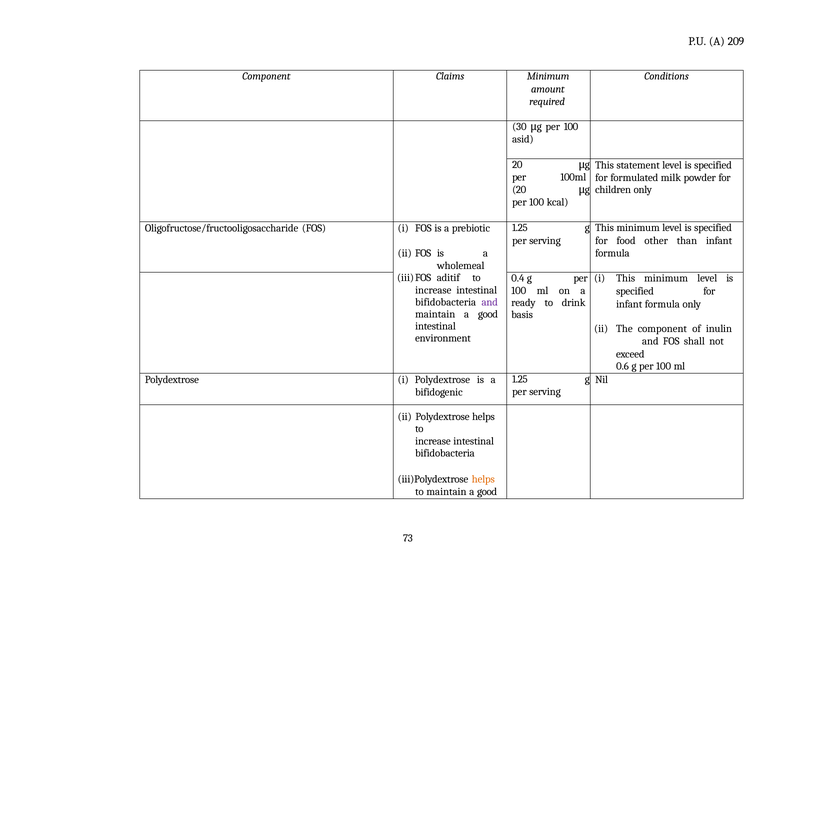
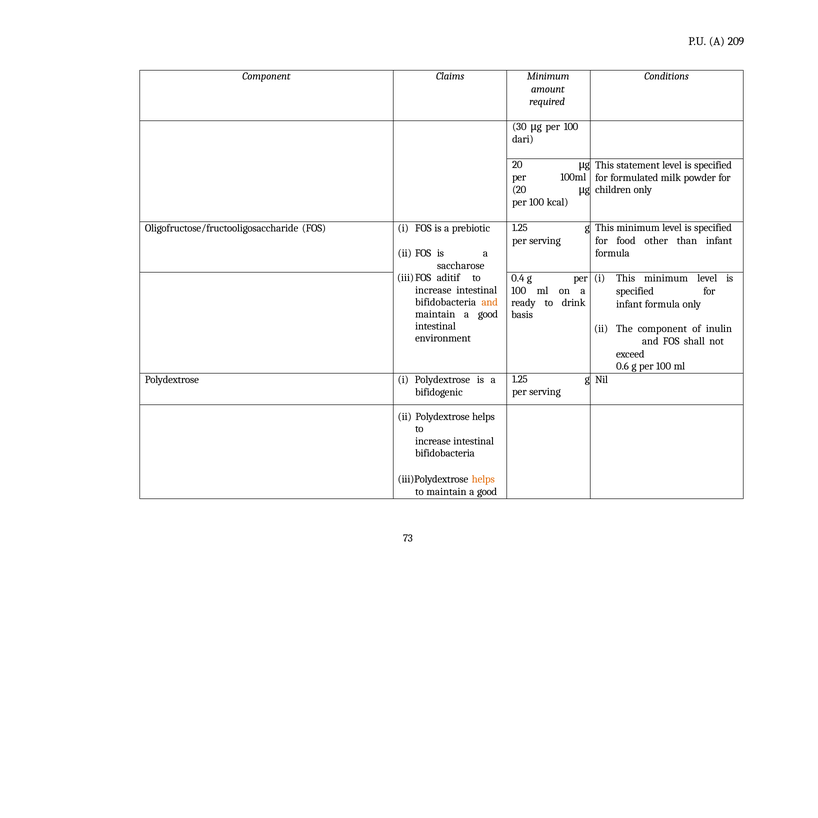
asid: asid -> dari (523, 139)
wholemeal: wholemeal -> saccharose (461, 266)
and colour: purple -> orange (490, 302)
